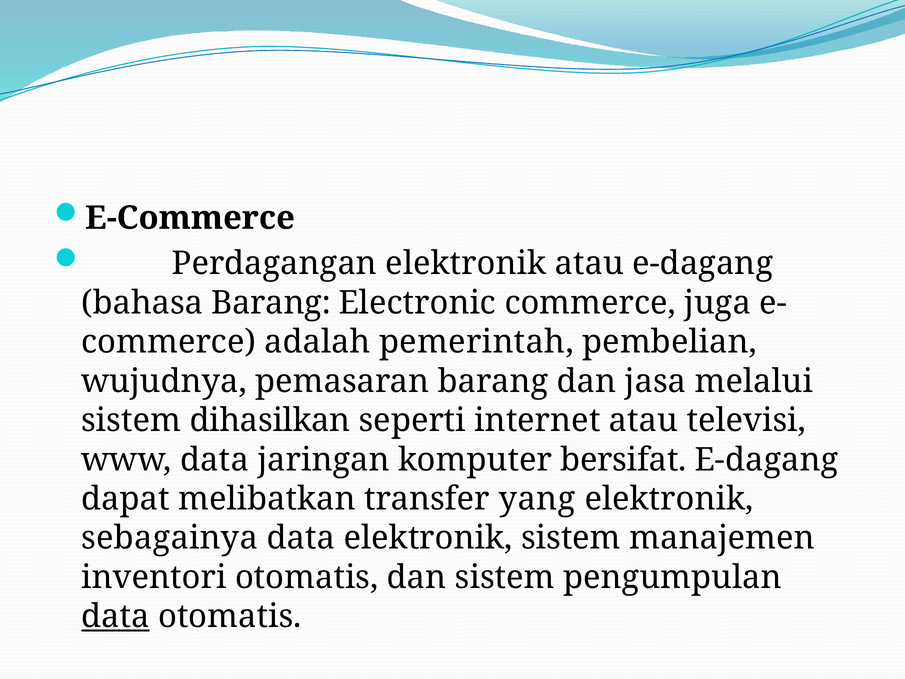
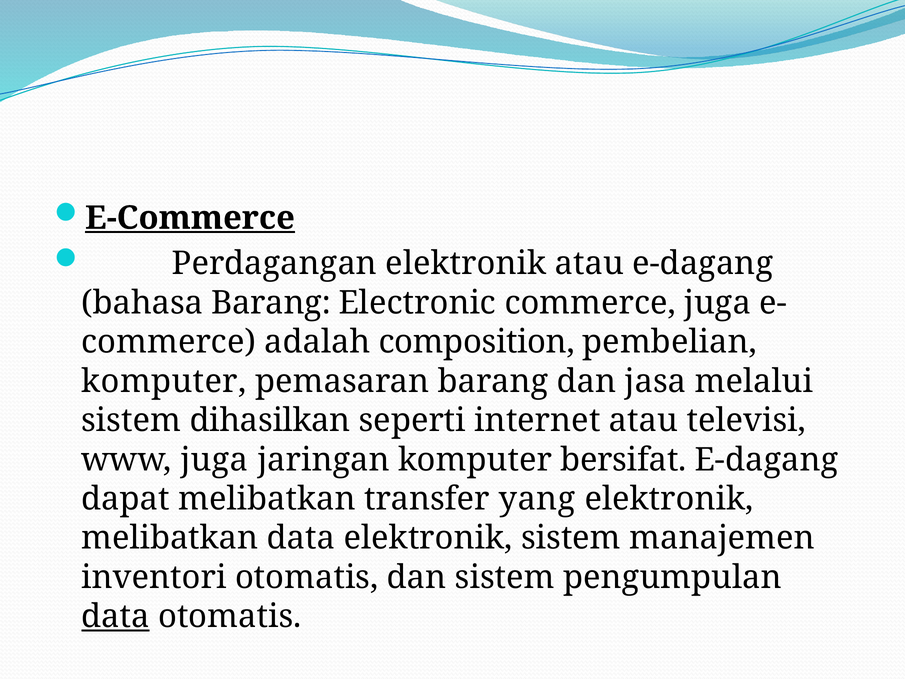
E-Commerce underline: none -> present (190, 218)
pemerintah: pemerintah -> composition (477, 342)
wujudnya: wujudnya -> komputer (164, 381)
www data: data -> juga (214, 460)
sebagainya: sebagainya -> melibatkan (170, 538)
